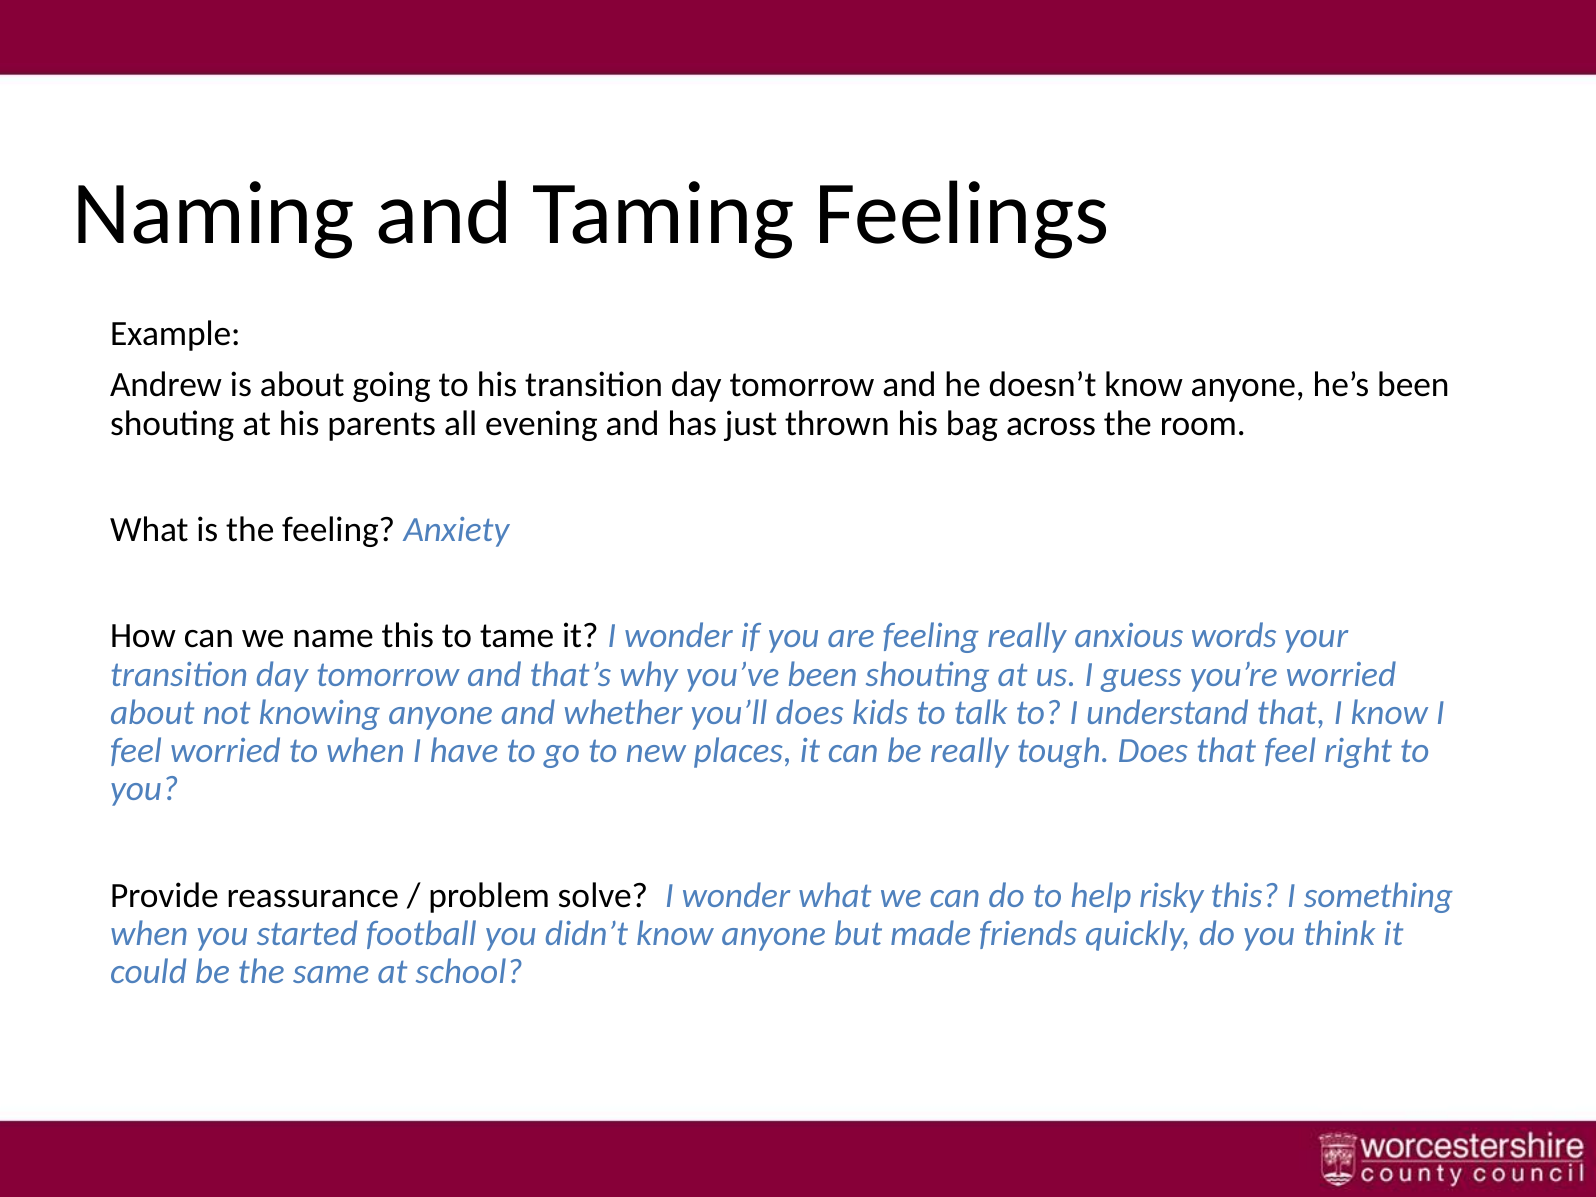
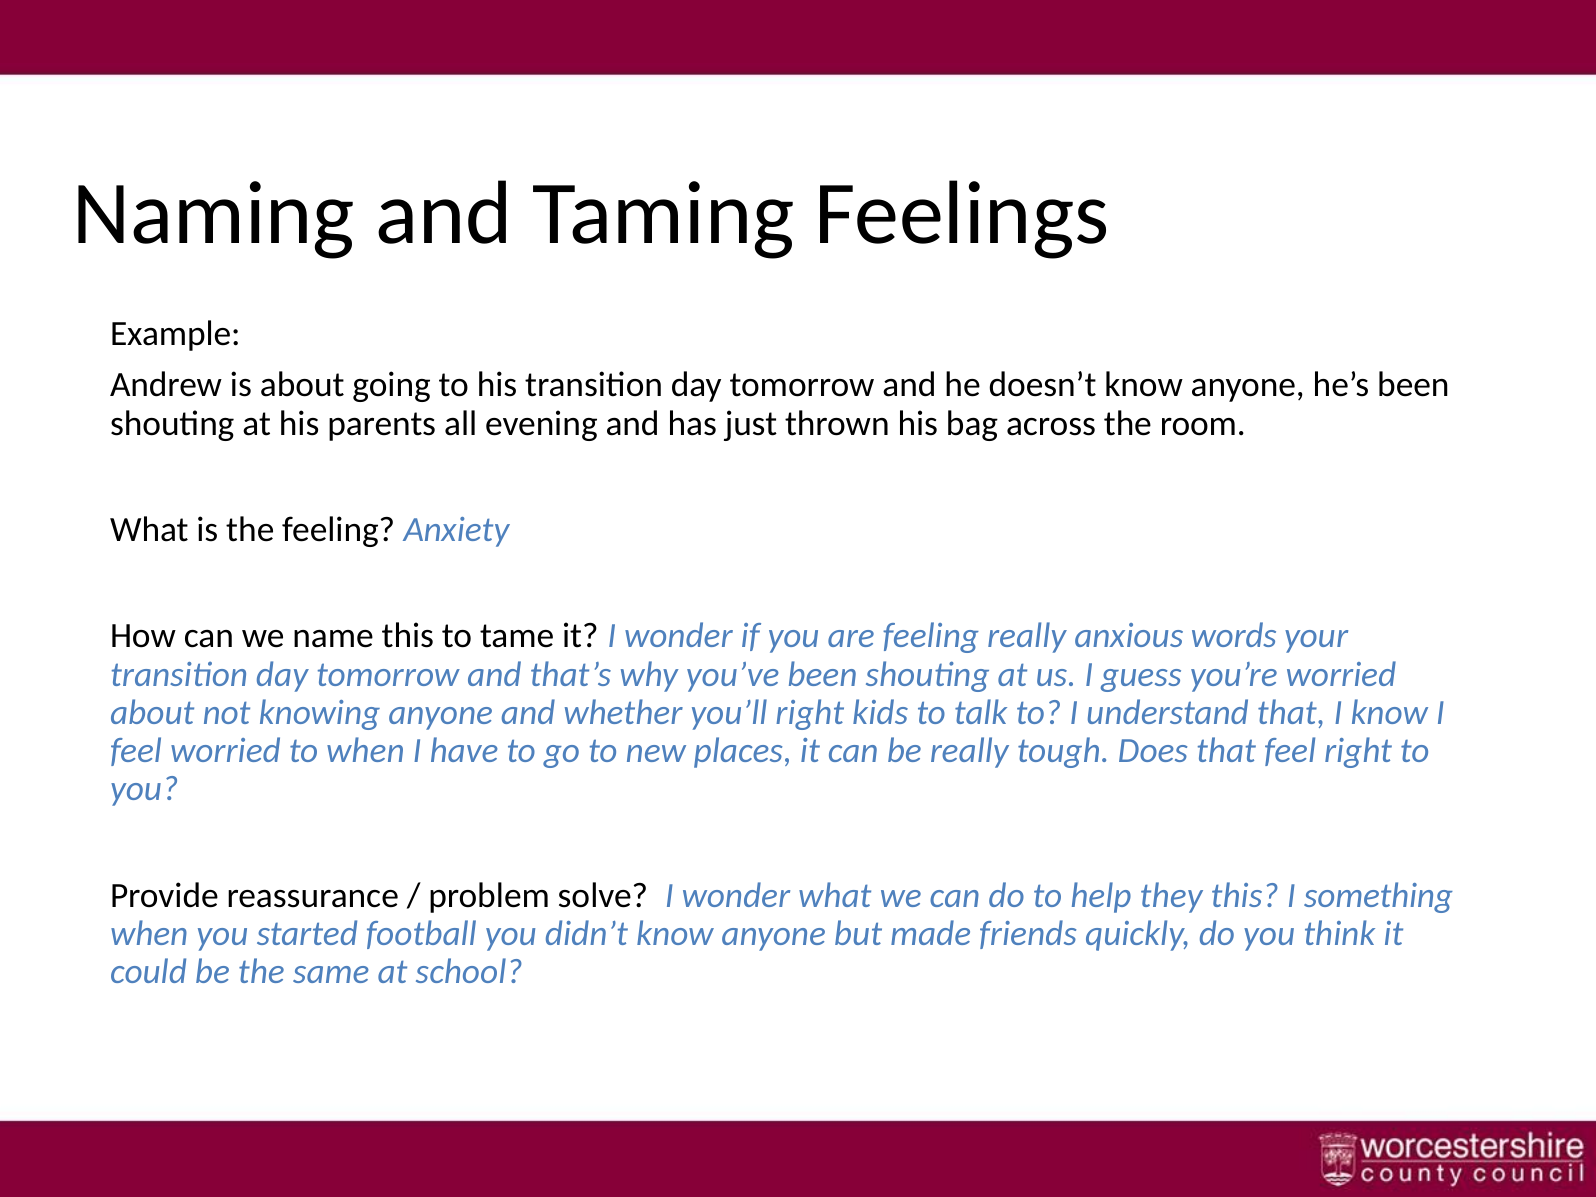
you’ll does: does -> right (810, 713)
risky: risky -> they (1171, 895)
